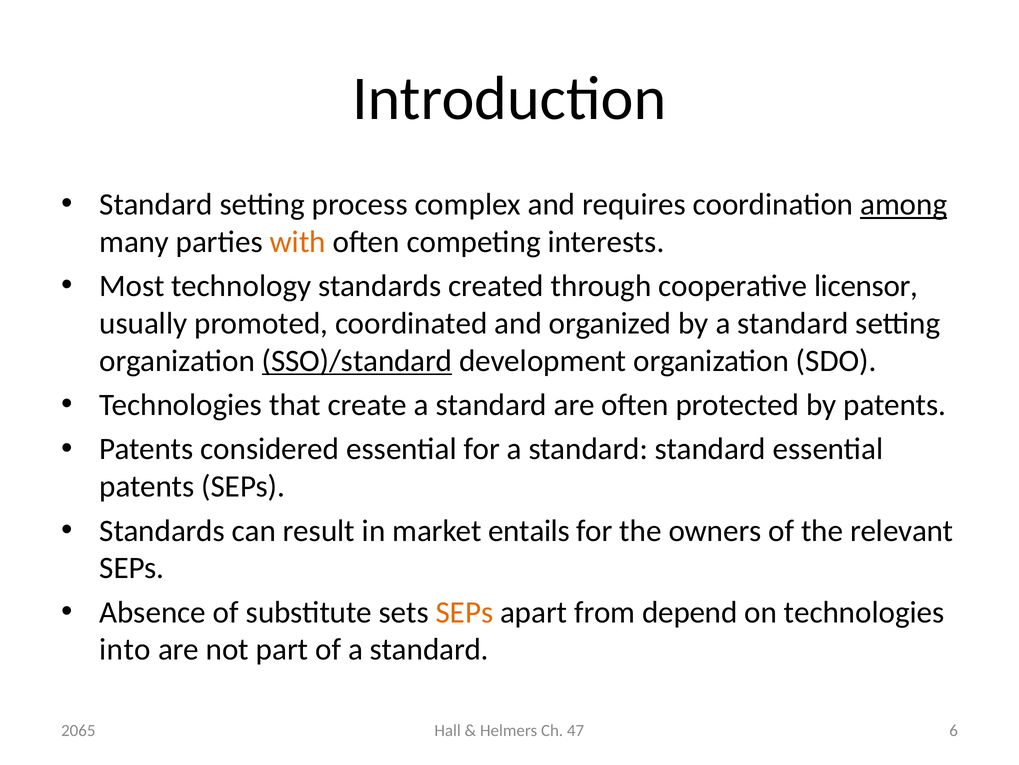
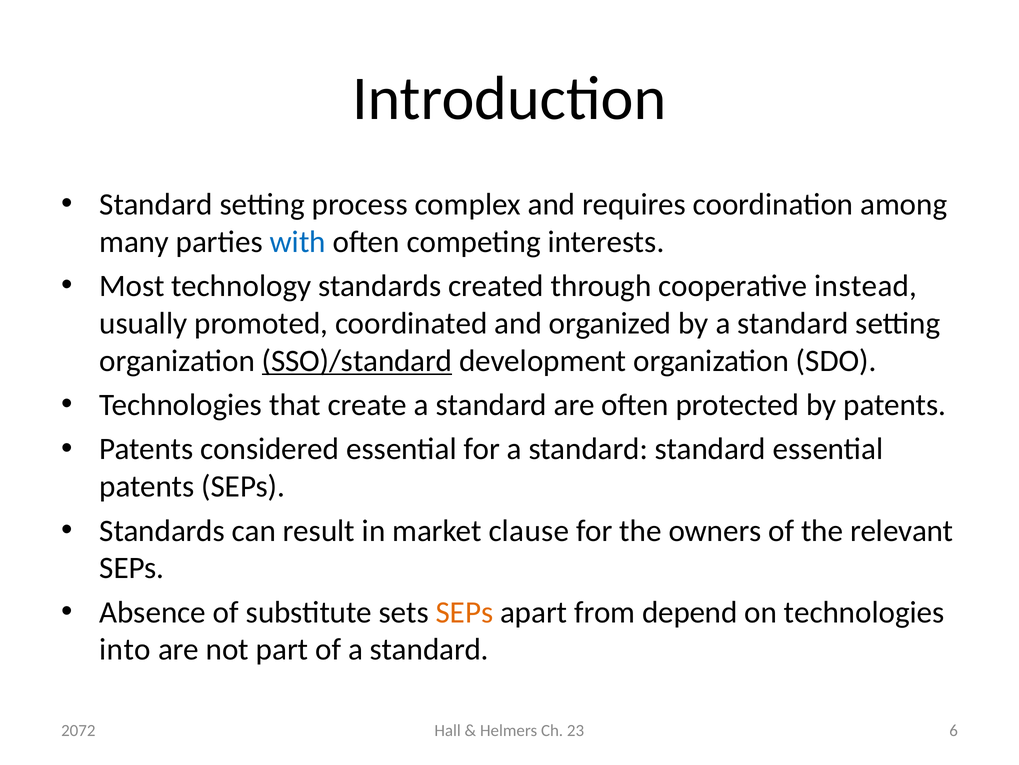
among underline: present -> none (904, 204)
with colour: orange -> blue (298, 242)
licensor: licensor -> instead (866, 286)
entails: entails -> clause (529, 530)
47: 47 -> 23 (576, 730)
2065: 2065 -> 2072 (78, 730)
